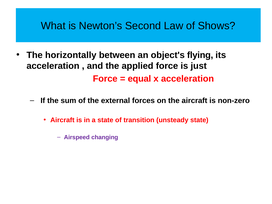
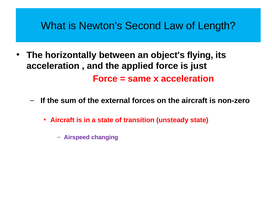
Shows: Shows -> Length (217, 26)
equal: equal -> same (139, 79)
